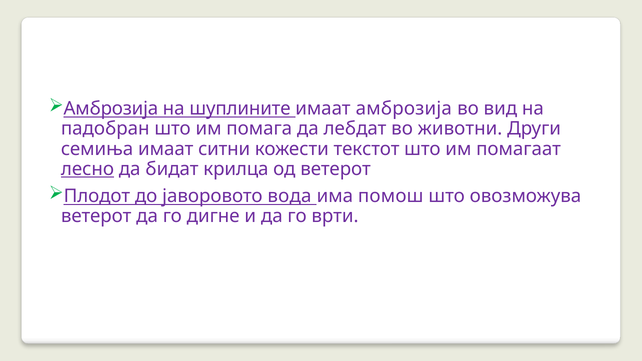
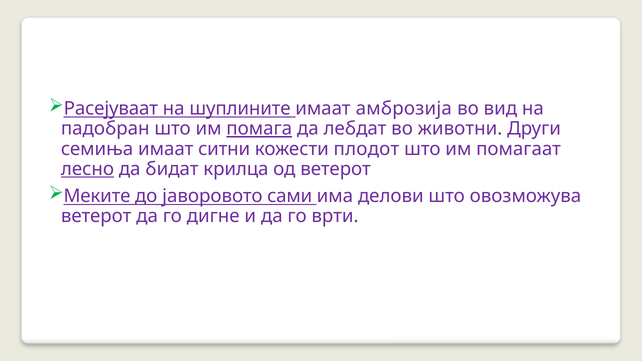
Амброзија: Амброзија -> Расејуваат (111, 108)
помага underline: none -> present (259, 129)
текстот: текстот -> плодот (366, 149)
Плодот: Плодот -> Меките (97, 196)
вода: вода -> сами (290, 196)
помош: помош -> делови (391, 196)
